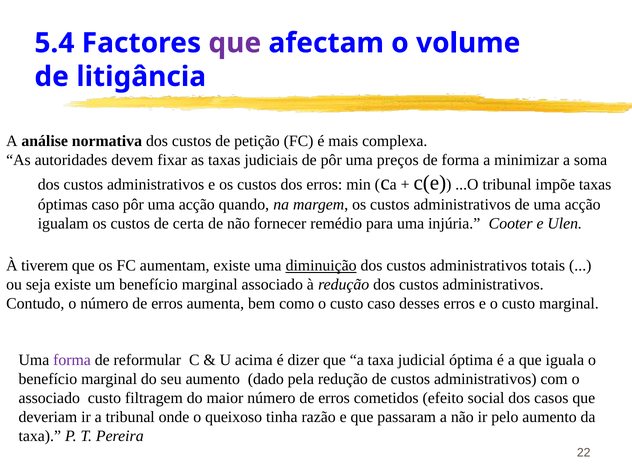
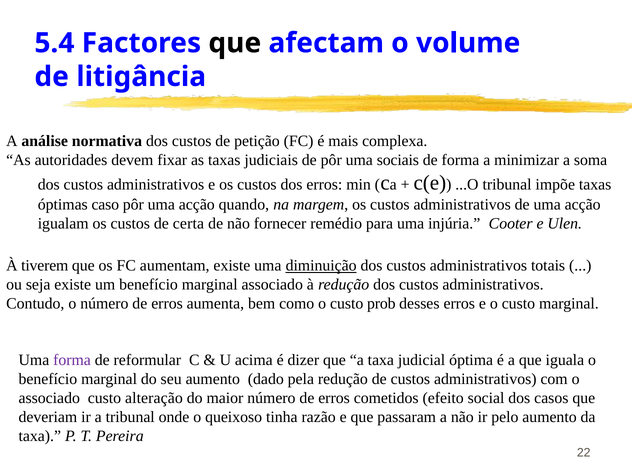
que colour: purple -> black (235, 43)
preços: preços -> sociais (398, 160)
custo caso: caso -> prob (381, 304)
filtragem: filtragem -> alteração (154, 398)
